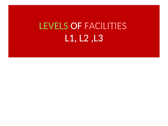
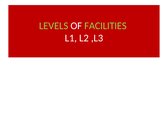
FACILITIES colour: pink -> light green (105, 26)
